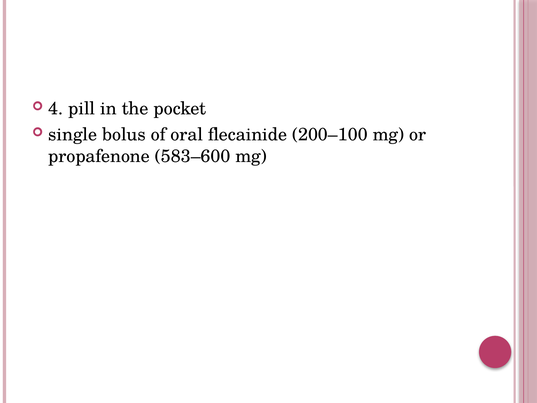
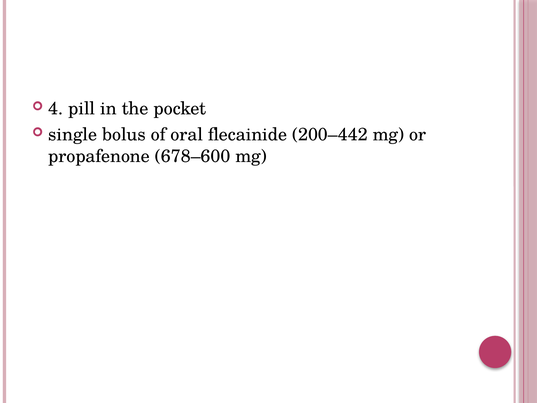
200–100: 200–100 -> 200–442 (330, 135)
583–600: 583–600 -> 678–600 (193, 156)
